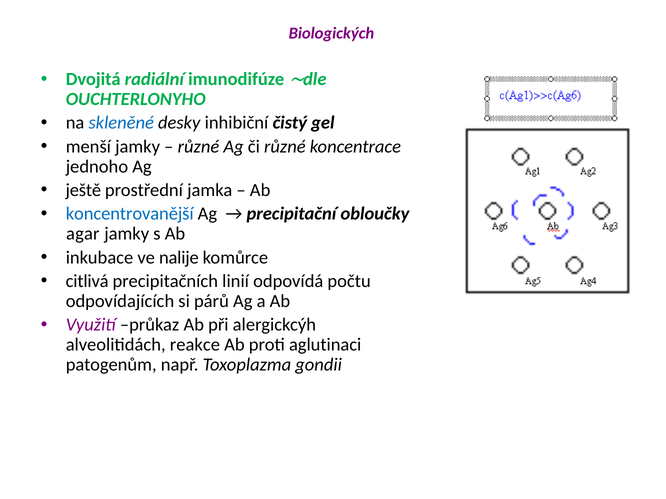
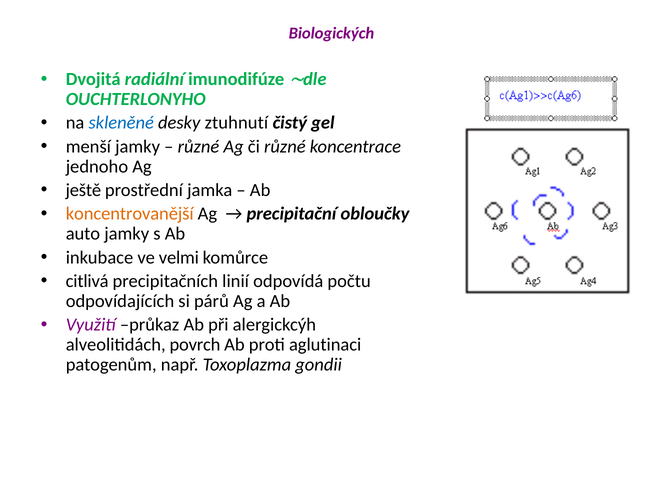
inhibiční: inhibiční -> ztuhnutí (236, 123)
koncentrovanější colour: blue -> orange (130, 214)
agar: agar -> auto (83, 234)
nalije: nalije -> velmi (179, 258)
reakce: reakce -> povrch (195, 345)
